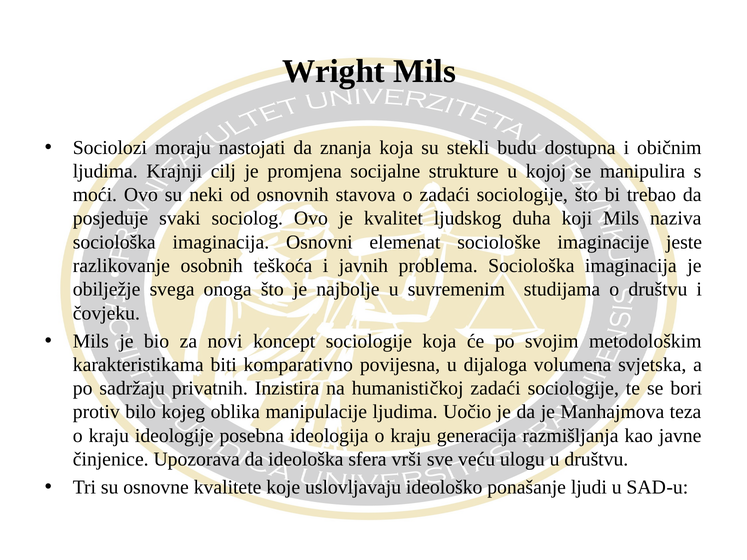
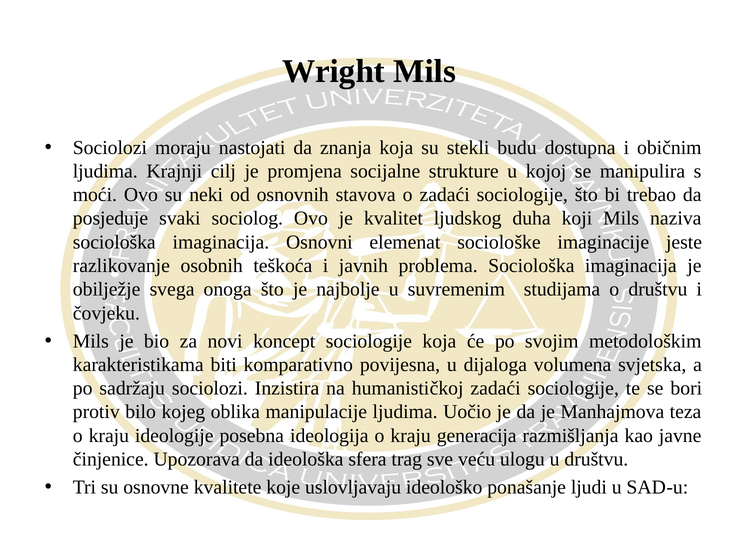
sadržaju privatnih: privatnih -> sociolozi (210, 388)
vrši: vrši -> trag (407, 459)
